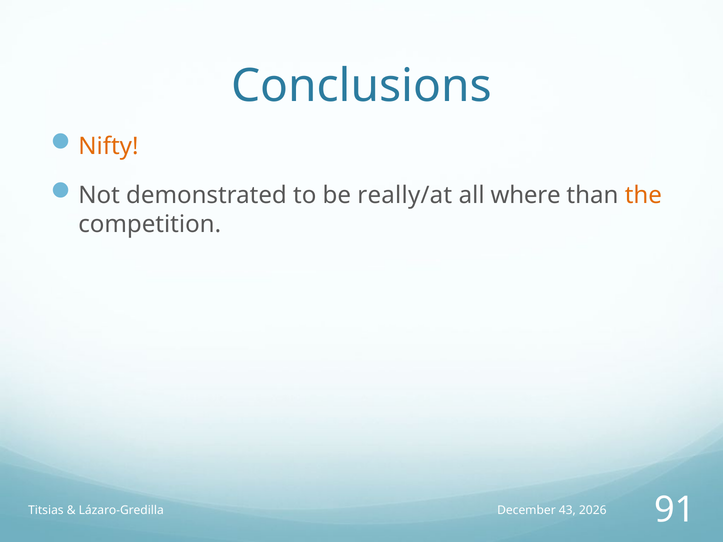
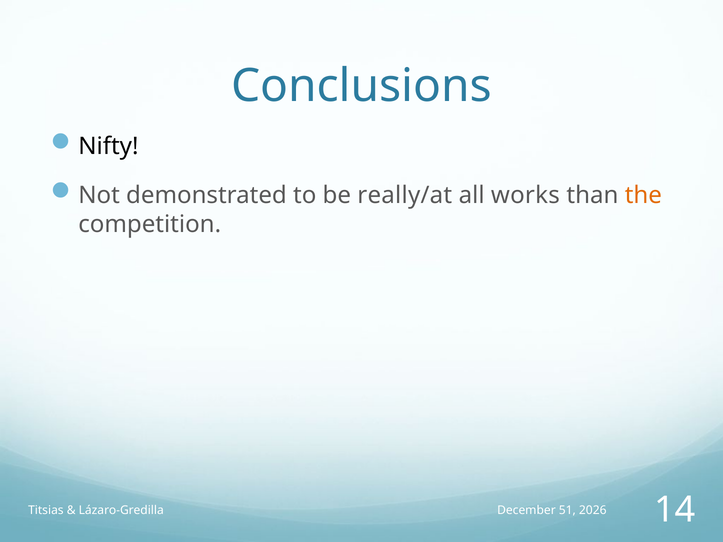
Nifty colour: orange -> black (108, 146)
where: where -> works (525, 195)
43: 43 -> 51 (567, 510)
91: 91 -> 14 (675, 510)
